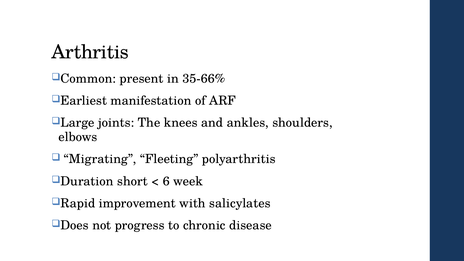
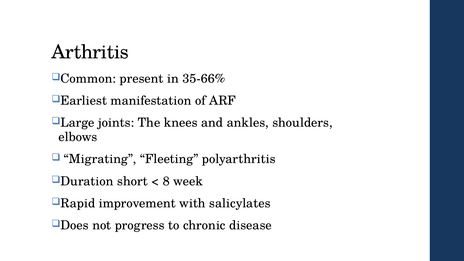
6: 6 -> 8 (166, 181)
